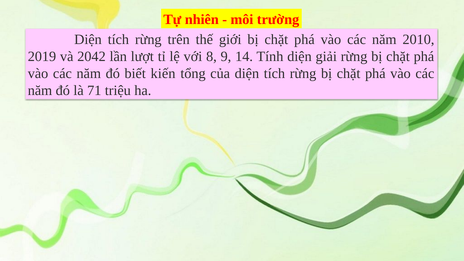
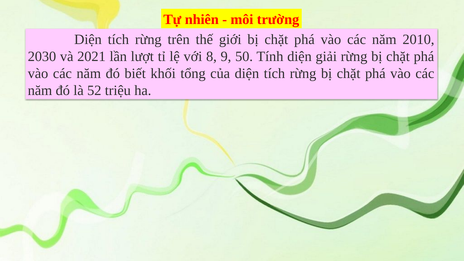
2019: 2019 -> 2030 (42, 56)
2042: 2042 -> 2021 (91, 56)
14: 14 -> 50 (244, 56)
kiến: kiến -> khối (163, 73)
71: 71 -> 52 (94, 90)
